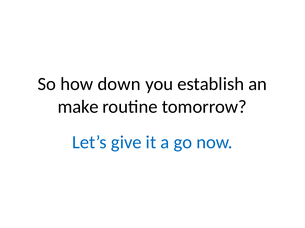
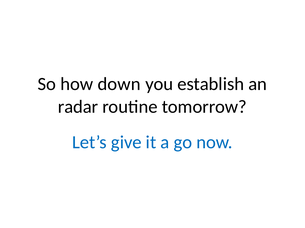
make: make -> radar (78, 107)
